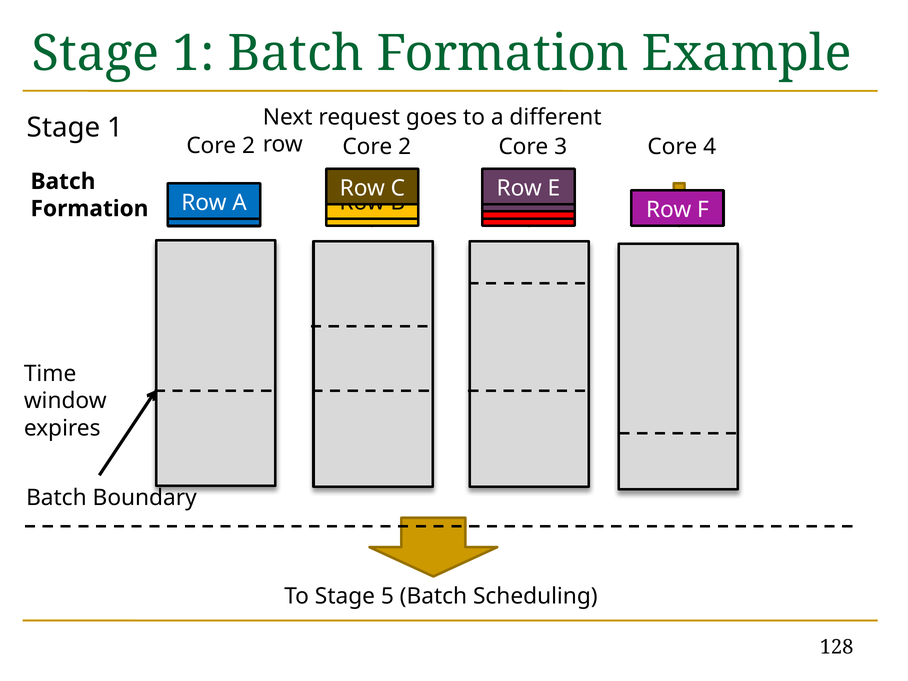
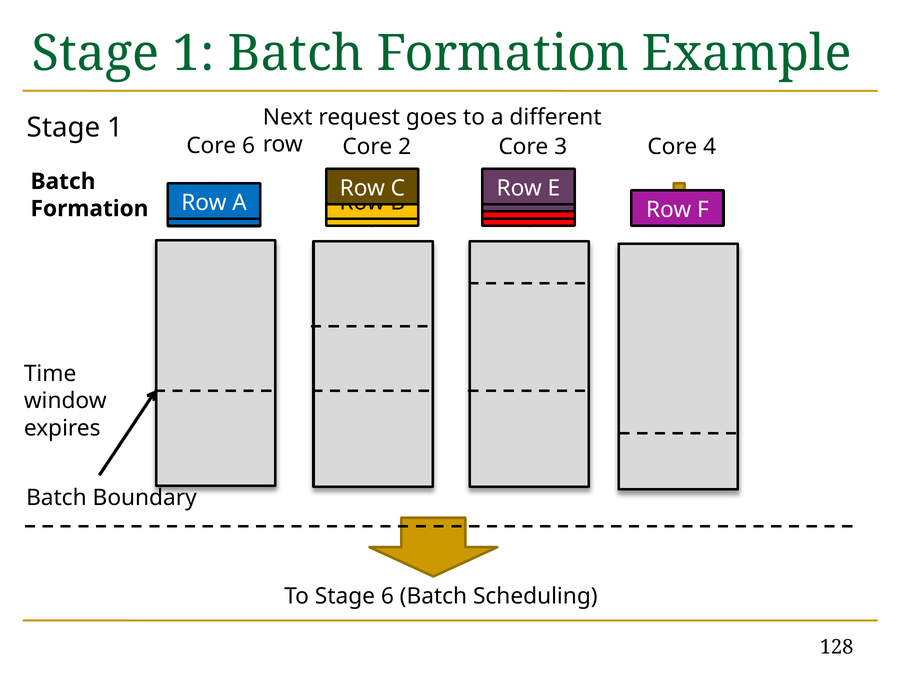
2: 2 -> 6 (249, 146)
Stage 5: 5 -> 6 (387, 596)
